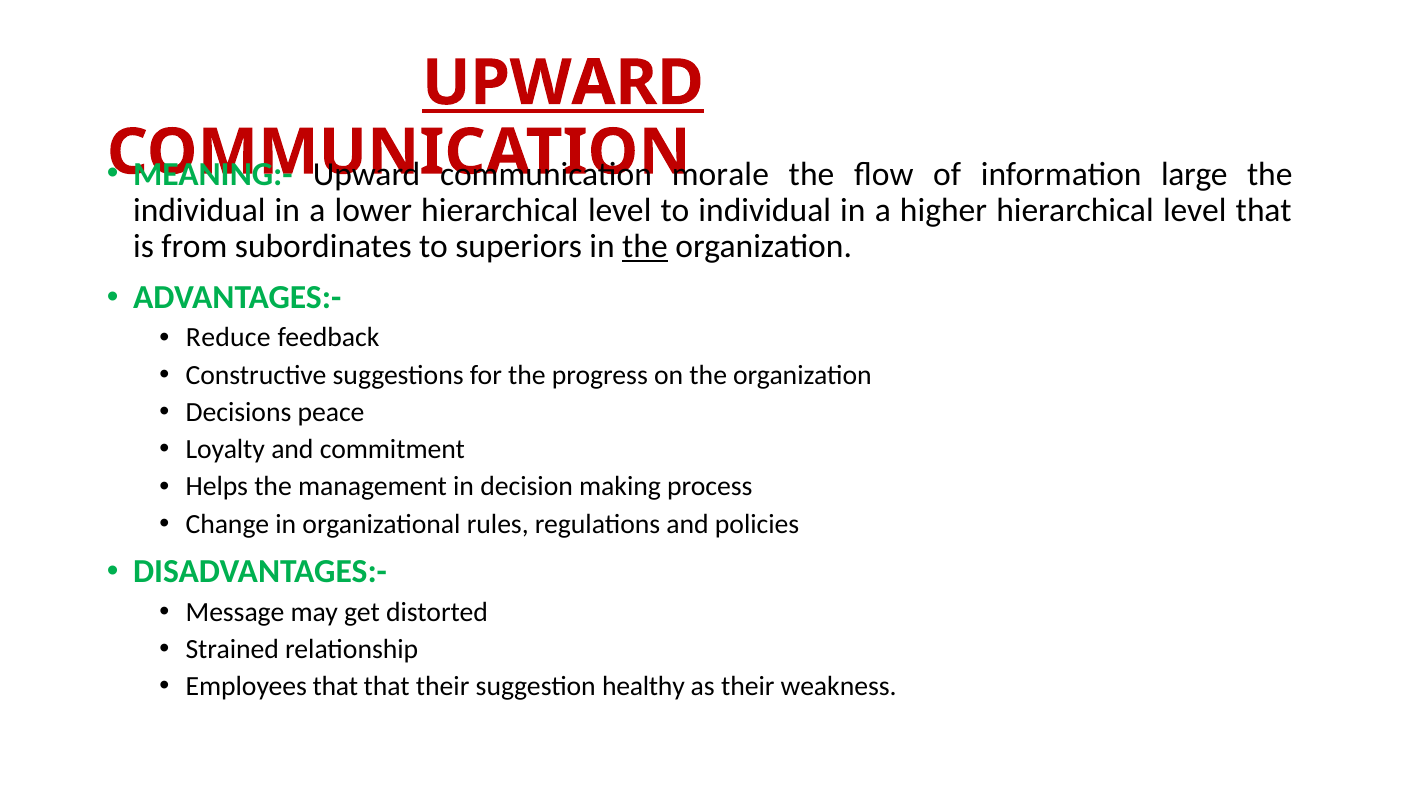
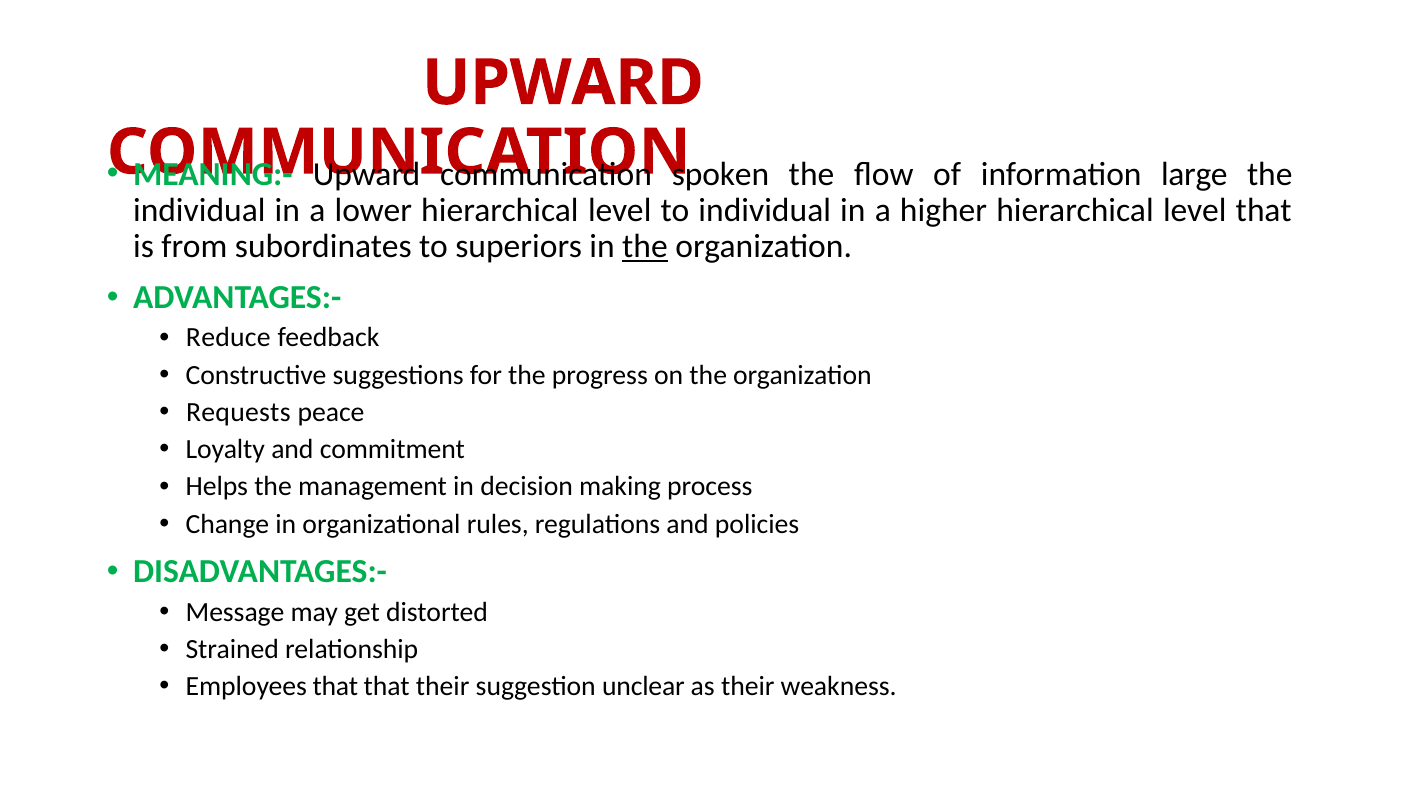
UPWARD underline: present -> none (563, 83)
morale: morale -> spoken (720, 174)
Decisions: Decisions -> Requests (238, 412)
healthy: healthy -> unclear (643, 687)
